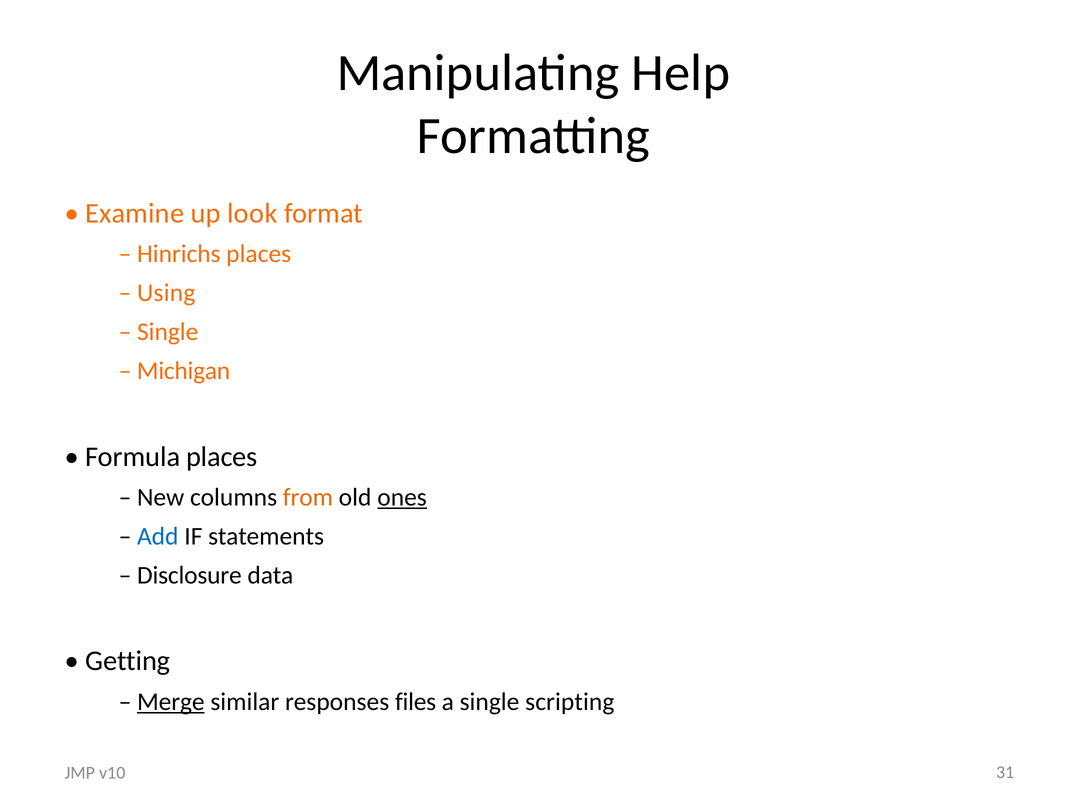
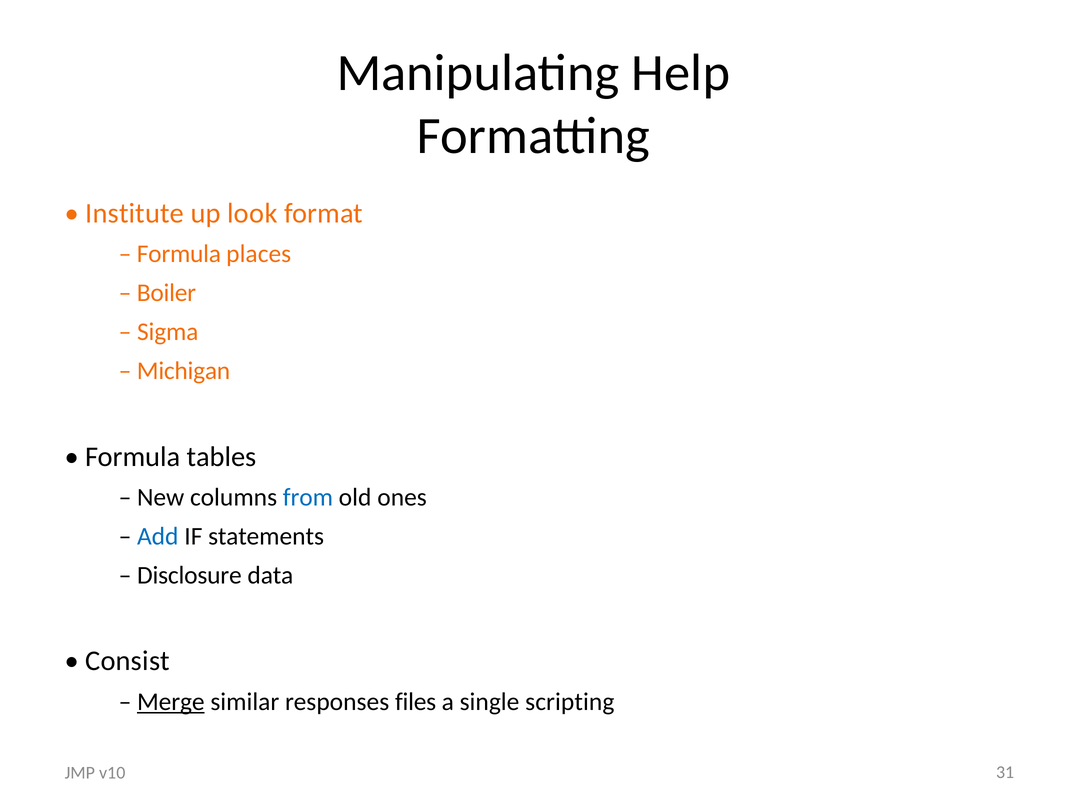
Examine: Examine -> Institute (135, 213)
Hinrichs: Hinrichs -> Formula (179, 254)
Using: Using -> Boiler (166, 293)
Single: Single -> Sigma (168, 332)
Formula places: places -> tables (222, 457)
from colour: orange -> blue (308, 497)
ones underline: present -> none (402, 497)
Getting: Getting -> Consist (128, 661)
